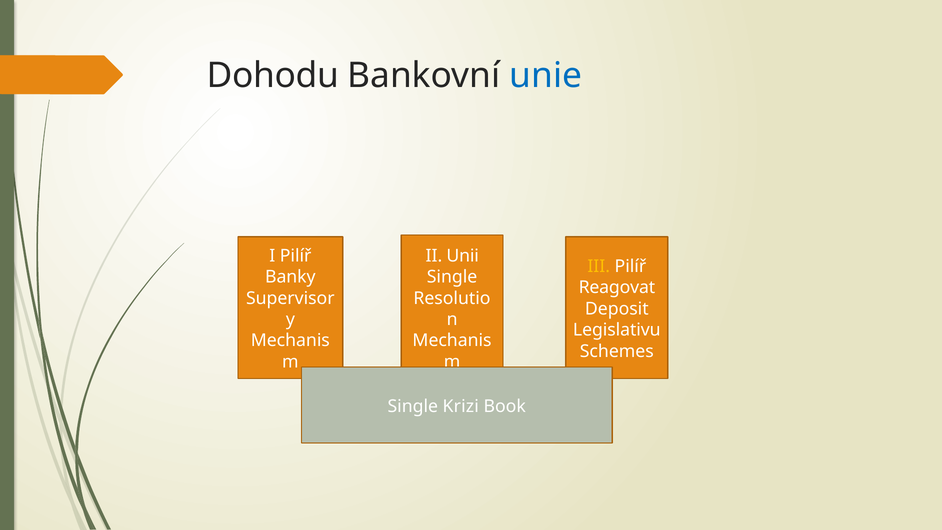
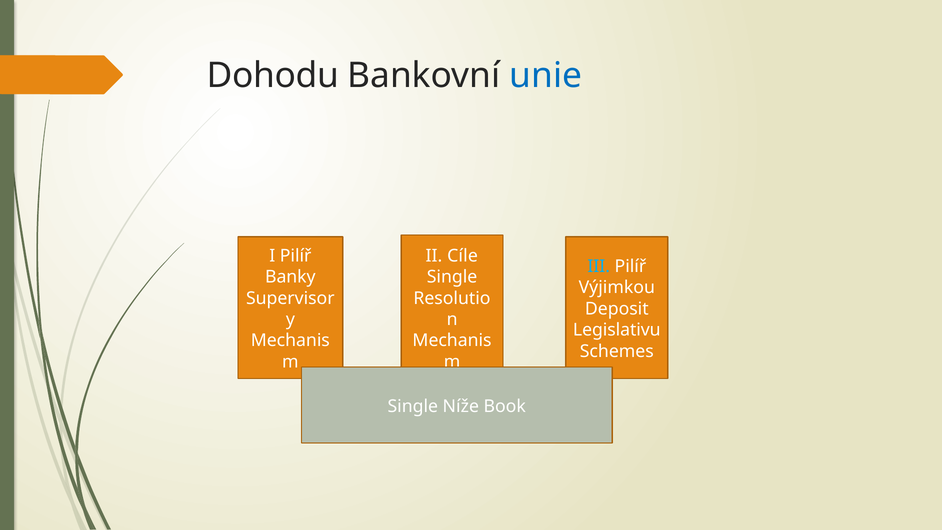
Unii: Unii -> Cíle (463, 256)
III colour: yellow -> light blue (599, 266)
Reagovat: Reagovat -> Výjimkou (617, 288)
Krizi: Krizi -> Níže (461, 406)
